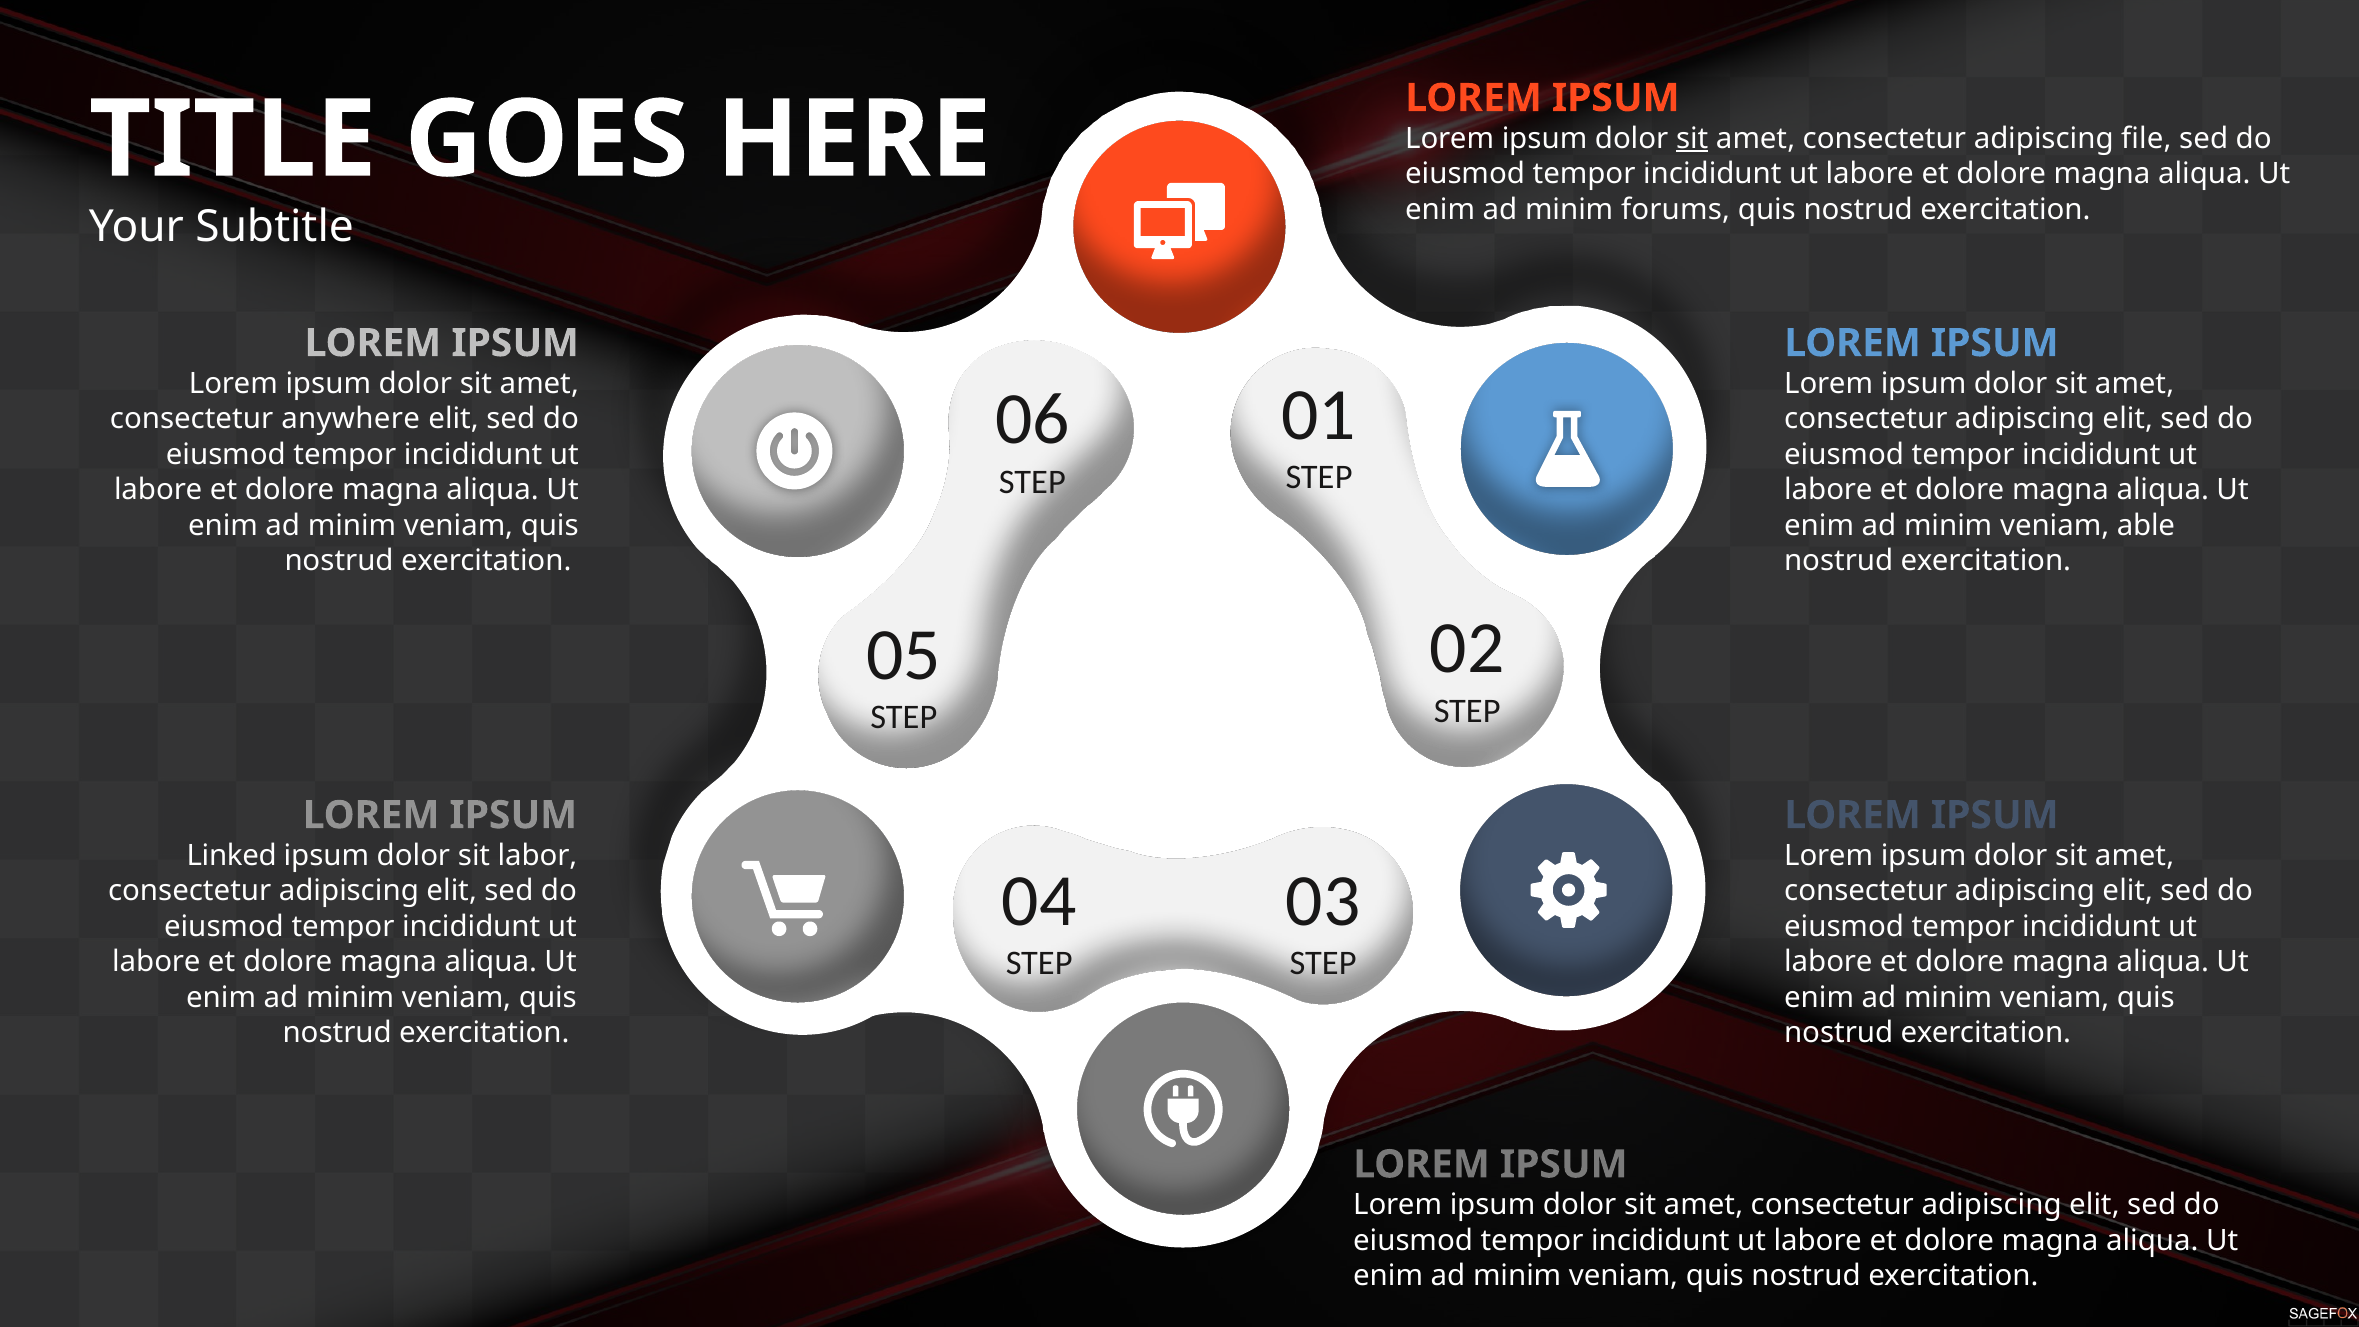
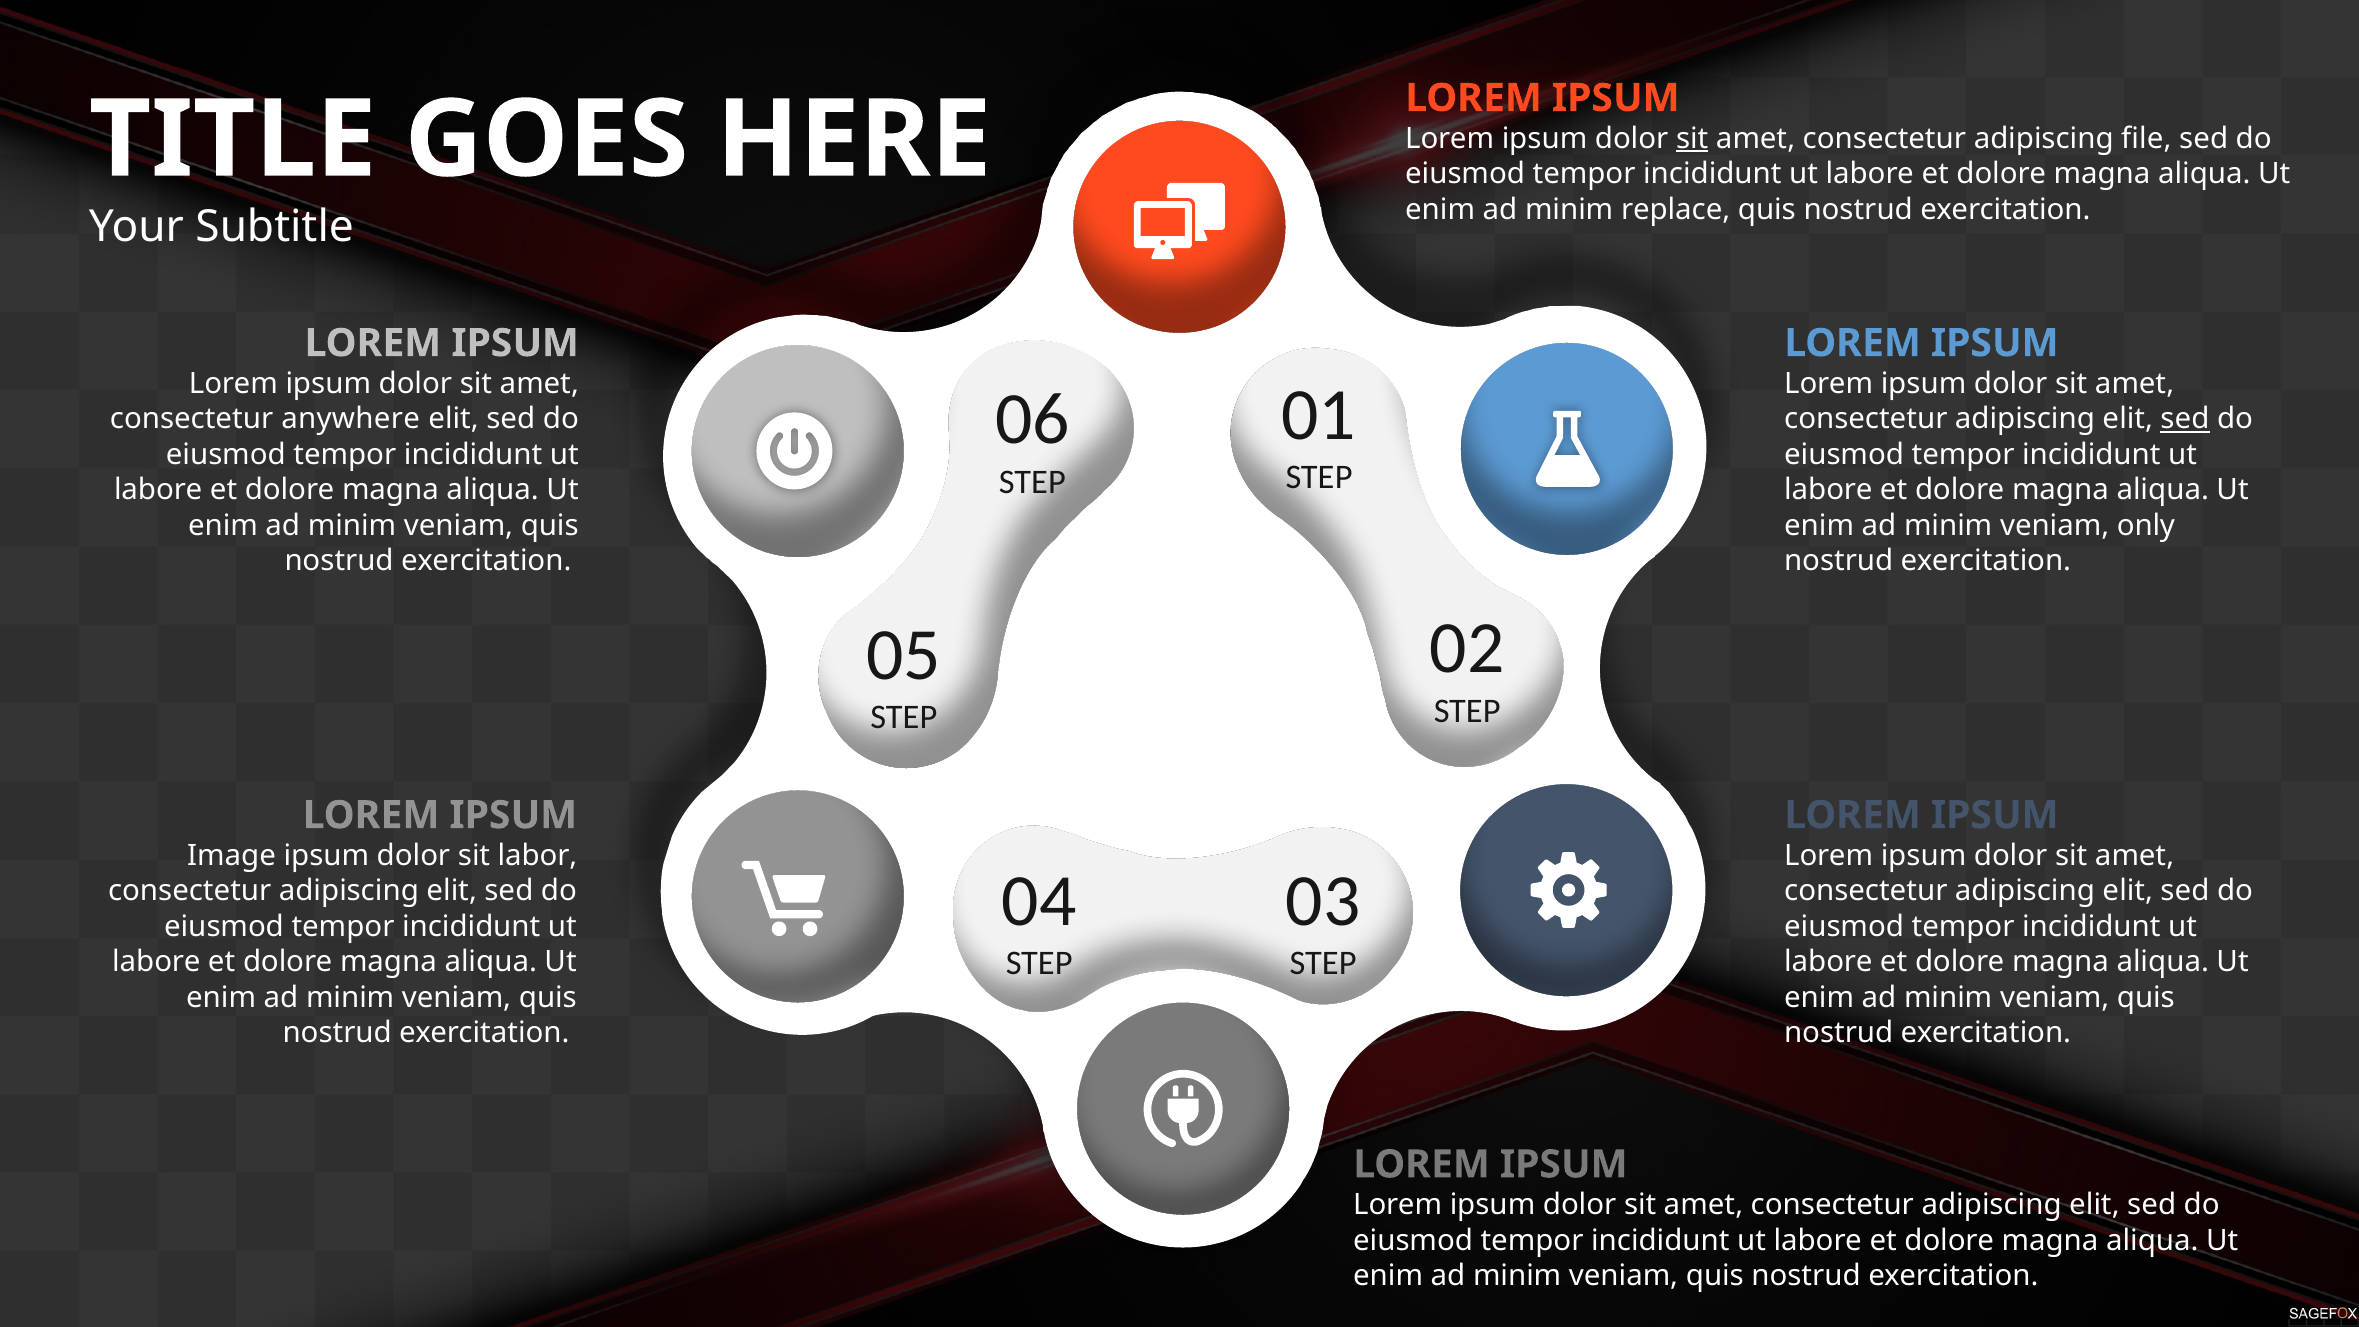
forums: forums -> replace (1676, 209)
sed underline: none -> present (2185, 419)
able: able -> only (2146, 525)
Linked: Linked -> Image (232, 856)
